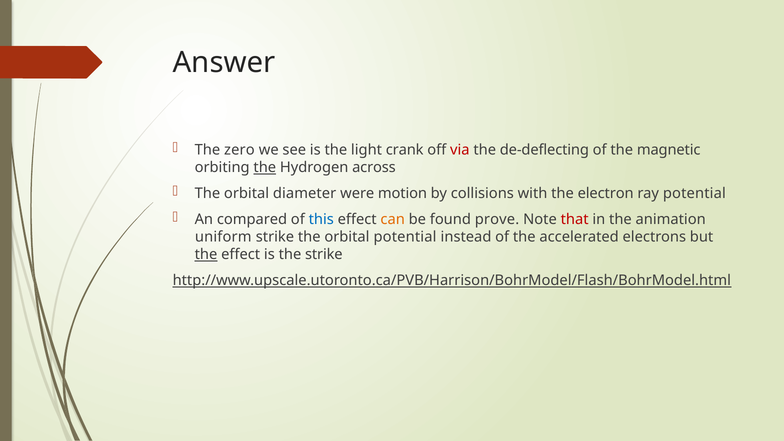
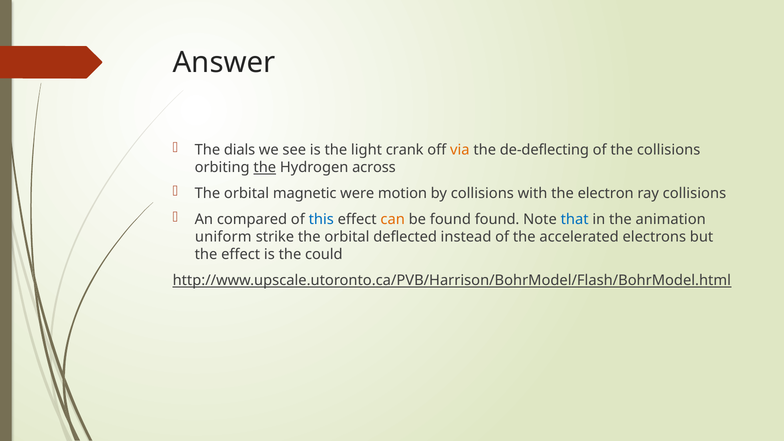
zero: zero -> dials (240, 150)
via colour: red -> orange (460, 150)
the magnetic: magnetic -> collisions (669, 150)
diameter: diameter -> magnetic (305, 193)
ray potential: potential -> collisions (694, 193)
found prove: prove -> found (497, 219)
that colour: red -> blue (575, 219)
orbital potential: potential -> deflected (405, 237)
the underline: present -> none (206, 255)
the strike: strike -> could (324, 255)
